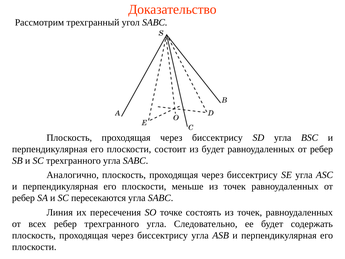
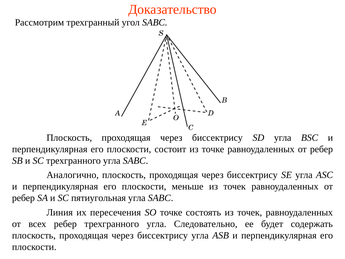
из будет: будет -> точке (213, 149)
пересекаются: пересекаются -> пятиугольная (99, 198)
